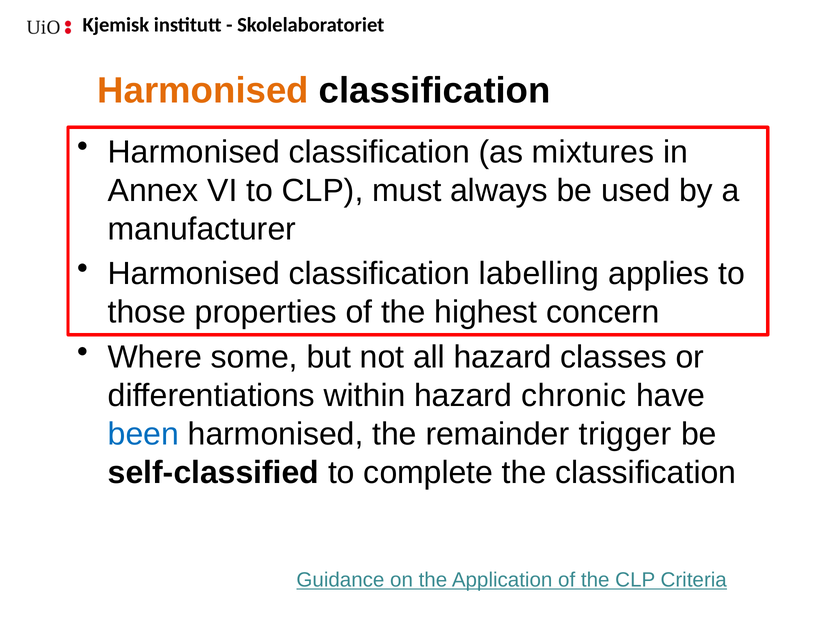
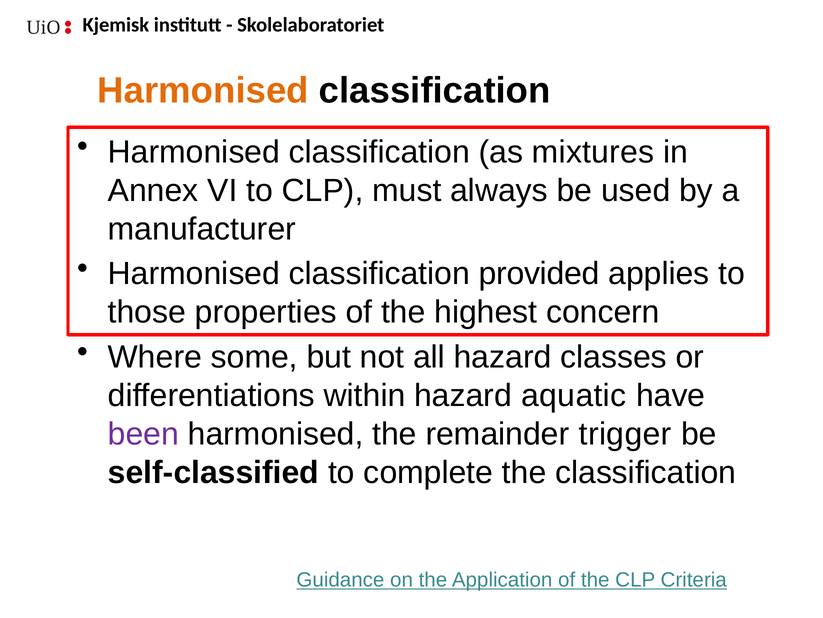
labelling: labelling -> provided (539, 274)
chronic: chronic -> aquatic (574, 395)
been colour: blue -> purple (143, 434)
